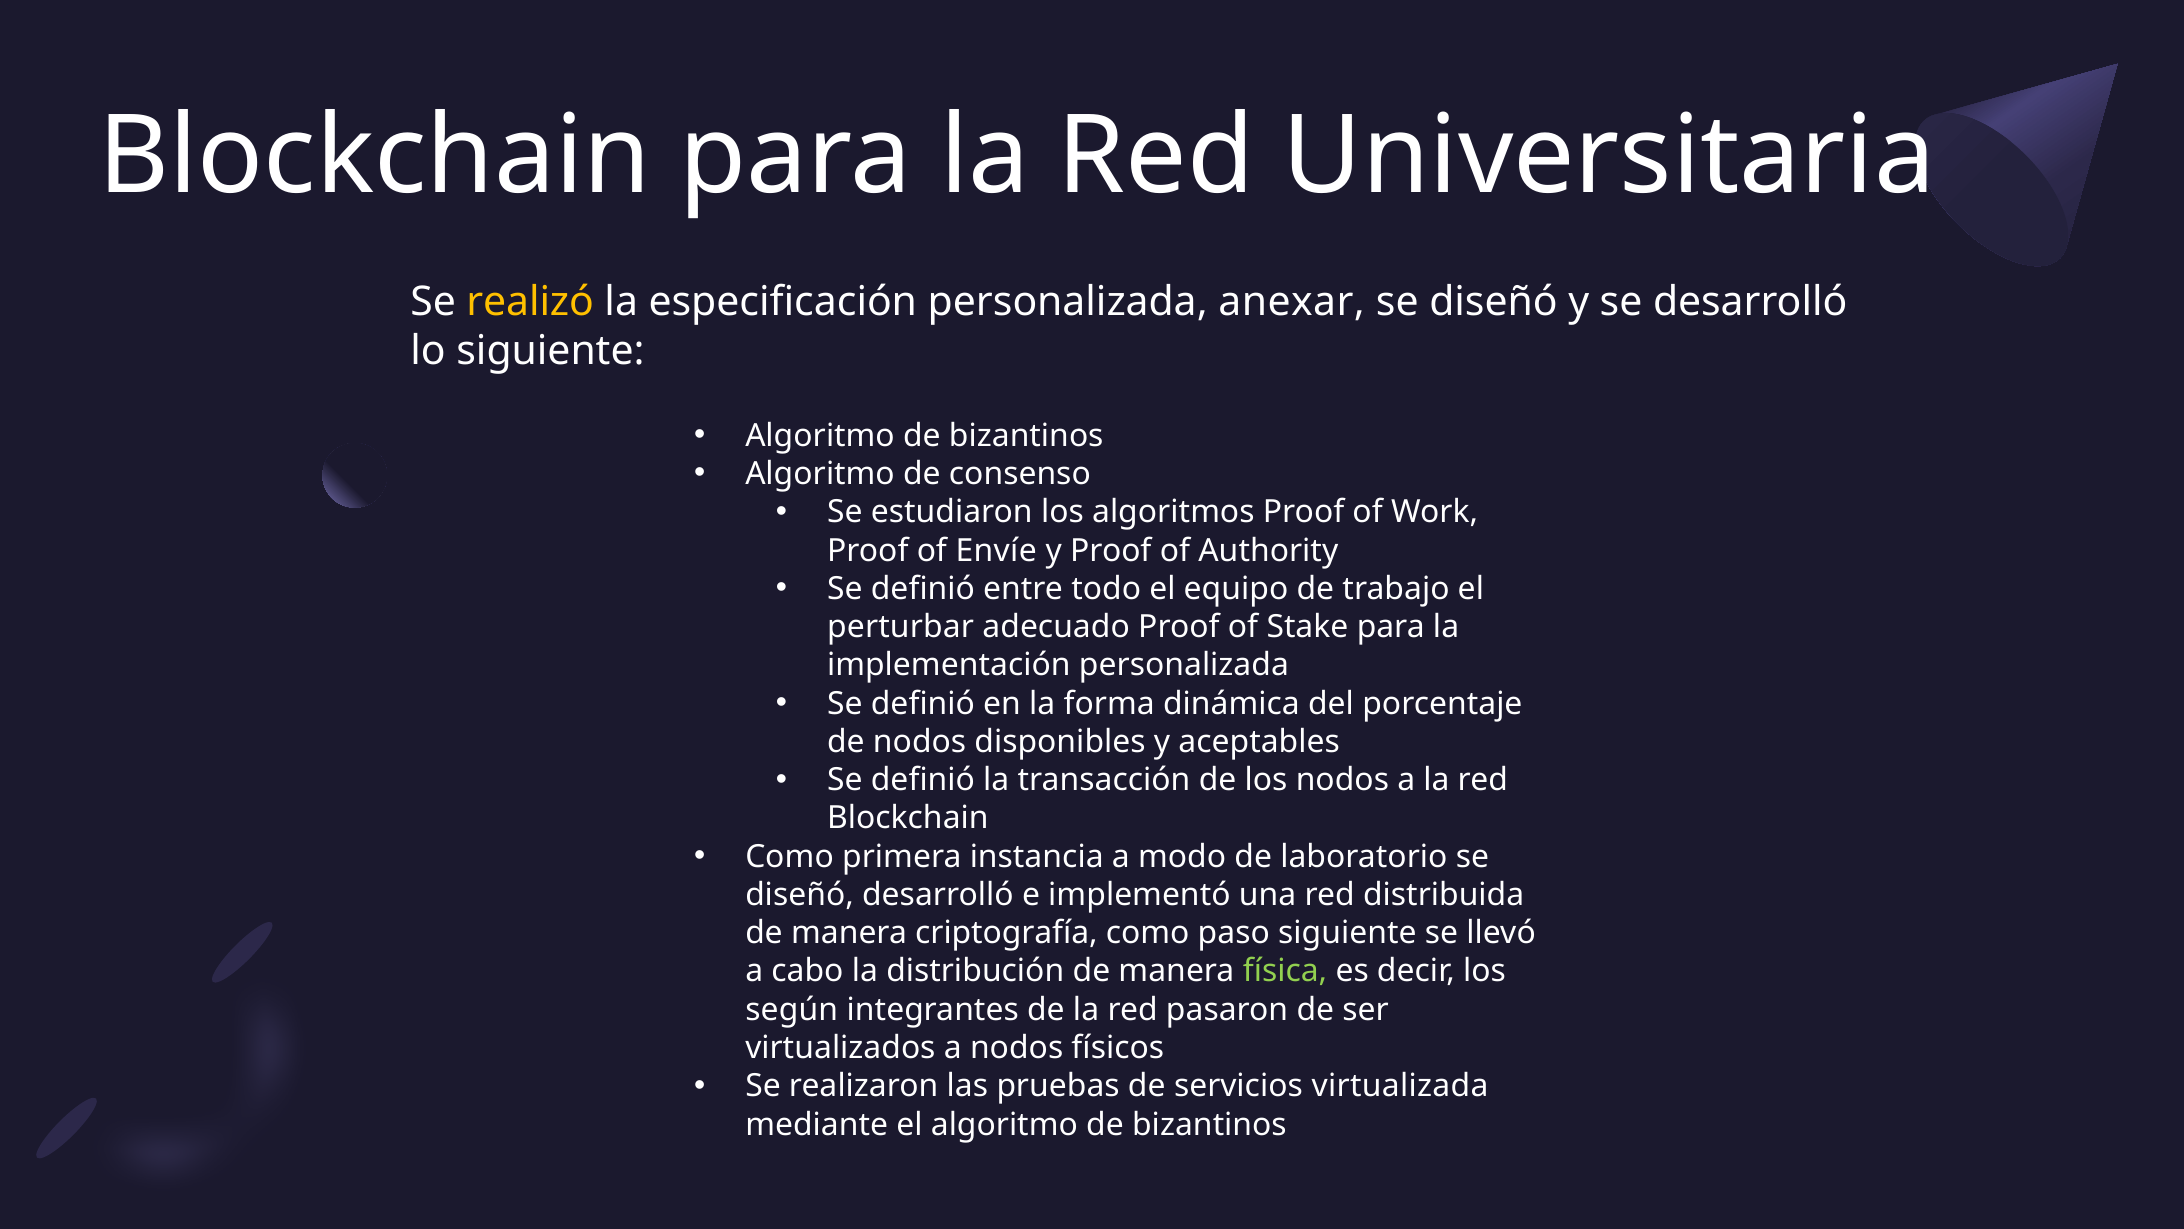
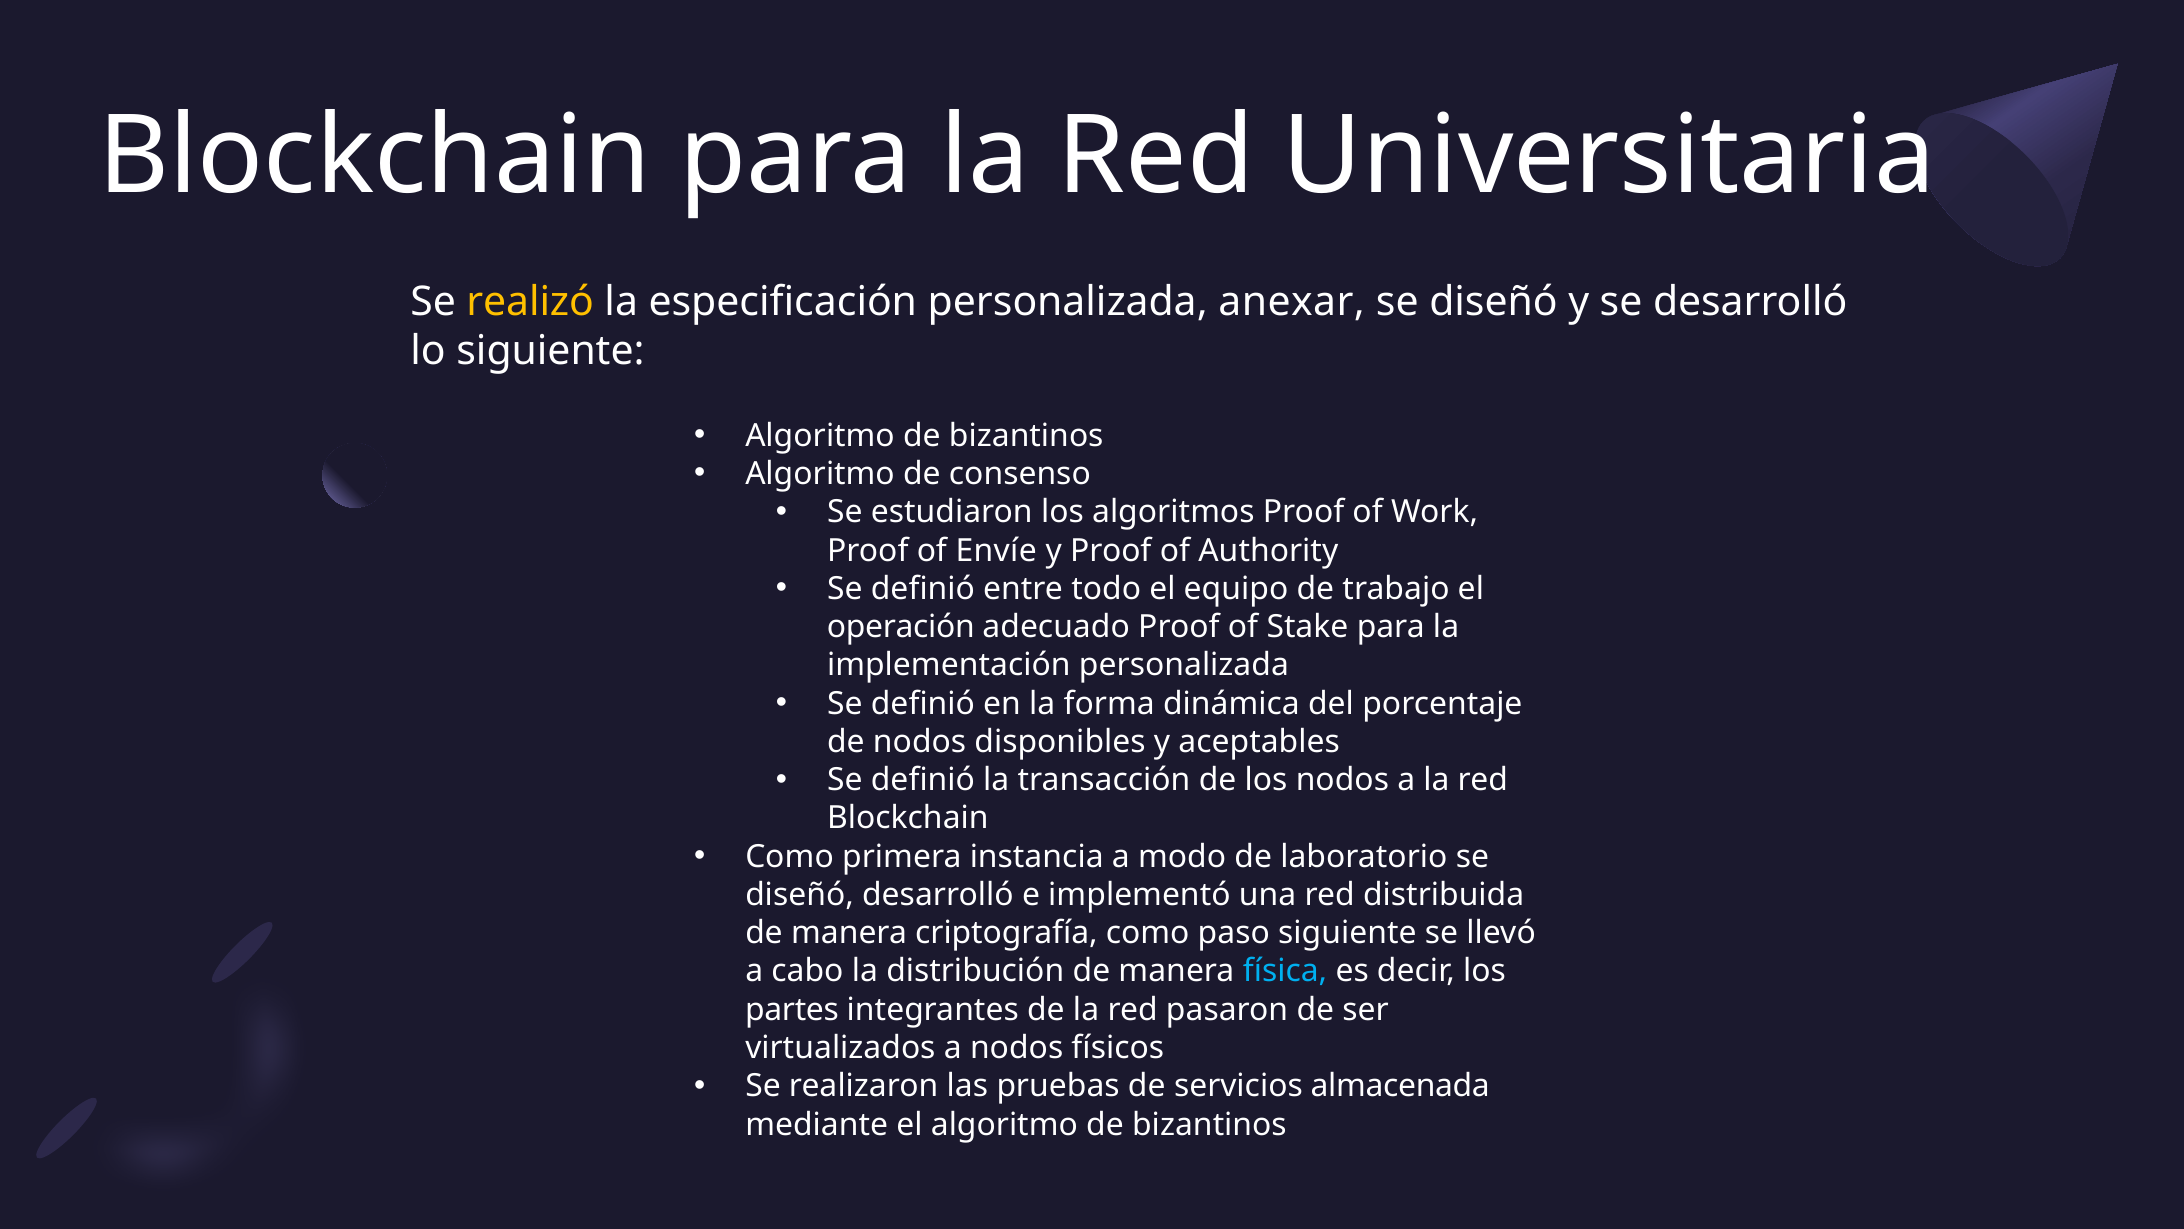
perturbar: perturbar -> operación (901, 627)
física colour: light green -> light blue (1285, 971)
según: según -> partes (792, 1009)
virtualizada: virtualizada -> almacenada (1400, 1086)
